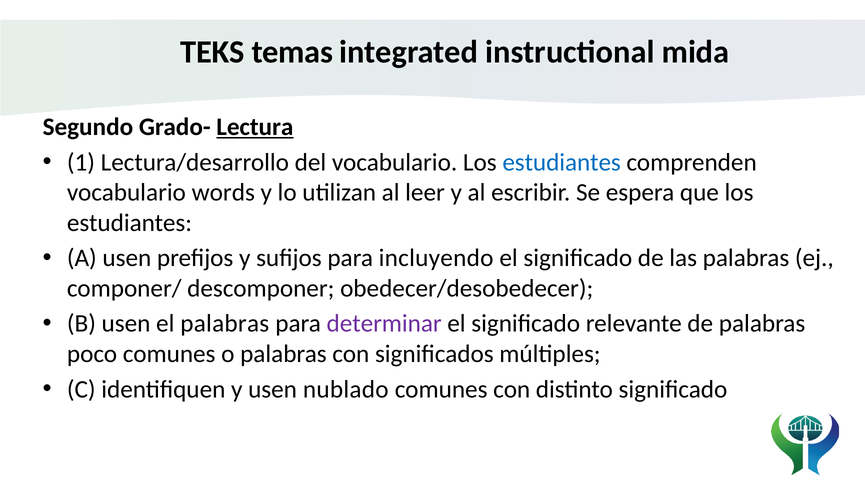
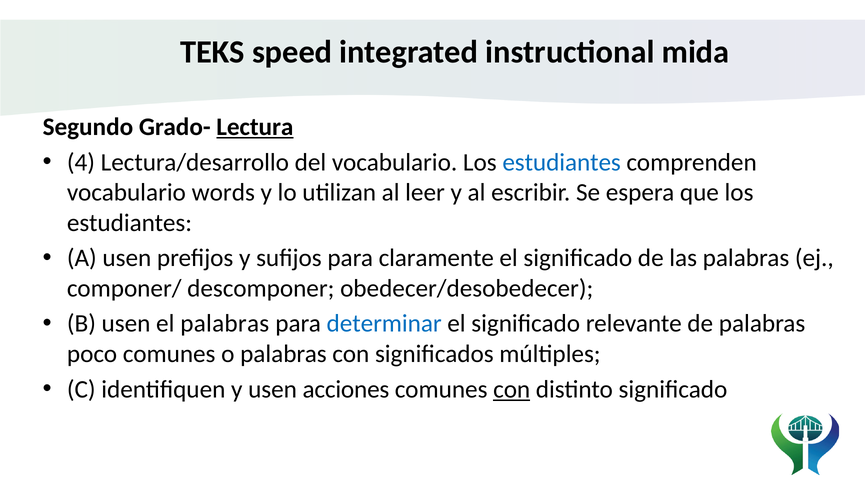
temas: temas -> speed (292, 52)
1: 1 -> 4 (81, 162)
incluyendo: incluyendo -> claramente (436, 258)
determinar colour: purple -> blue (384, 324)
nublado: nublado -> acciones (346, 390)
con underline: none -> present (512, 390)
